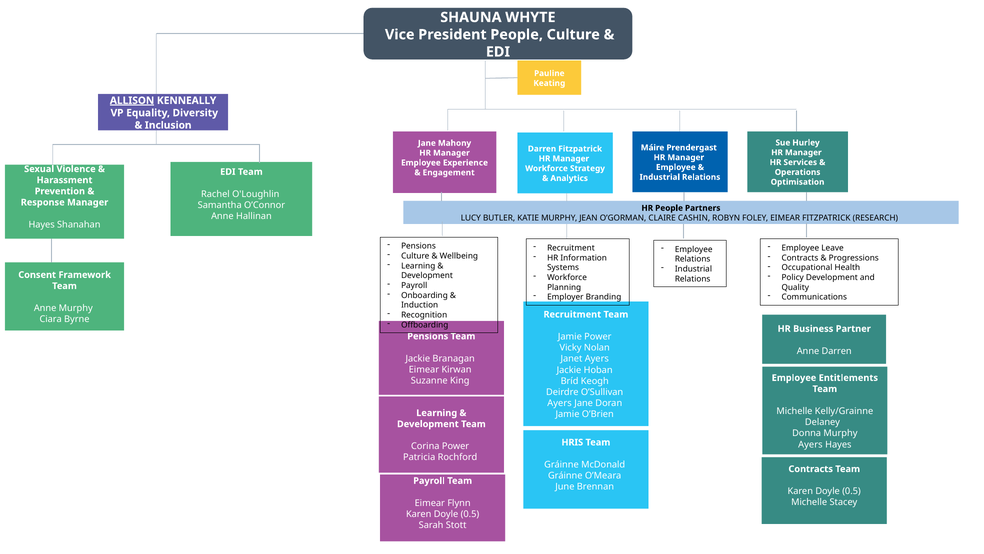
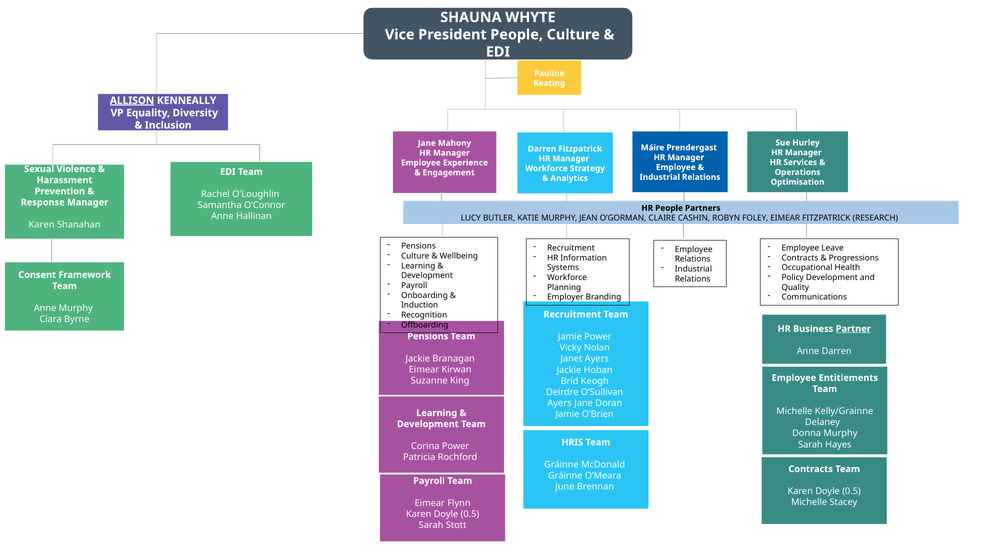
Hayes: Hayes -> Karen (42, 224)
Partner underline: none -> present (853, 328)
Ayers: Ayers -> Sarah (810, 444)
